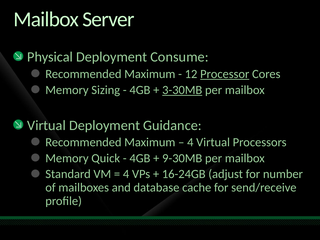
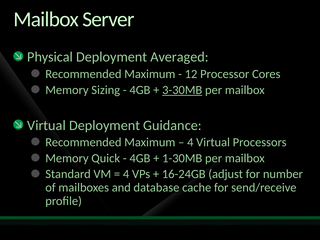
Consume: Consume -> Averaged (180, 57)
Processor underline: present -> none (225, 74)
9-30MB: 9-30MB -> 1-30MB (182, 158)
